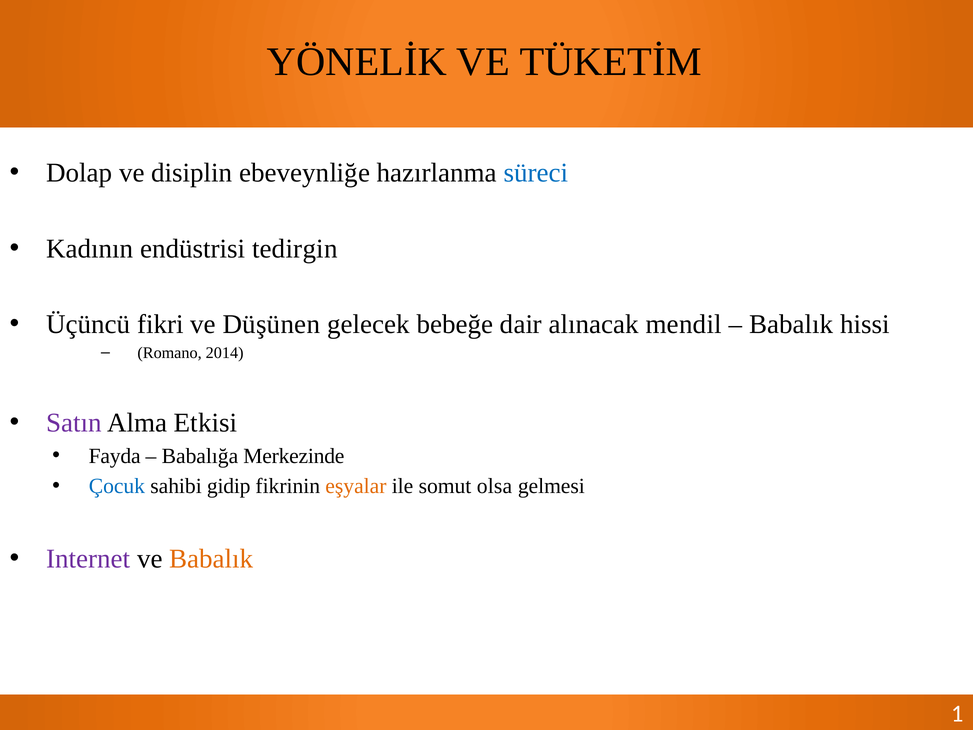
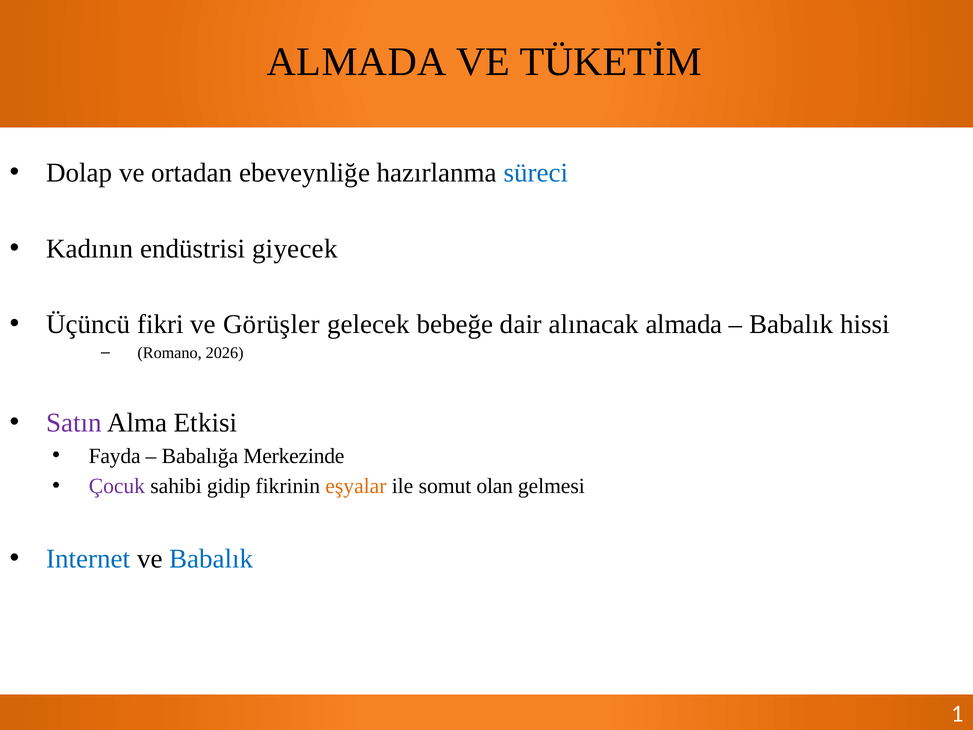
YÖNELİK: YÖNELİK -> ALMADA (357, 62)
disiplin: disiplin -> ortadan (192, 173)
tedirgin: tedirgin -> giyecek (295, 249)
Düşünen: Düşünen -> Görüşler (271, 324)
alınacak mendil: mendil -> almada (684, 324)
2014: 2014 -> 2026 (225, 353)
Çocuk colour: blue -> purple (117, 486)
olsa: olsa -> olan (495, 486)
Internet colour: purple -> blue (88, 559)
Babalık colour: orange -> blue (211, 559)
